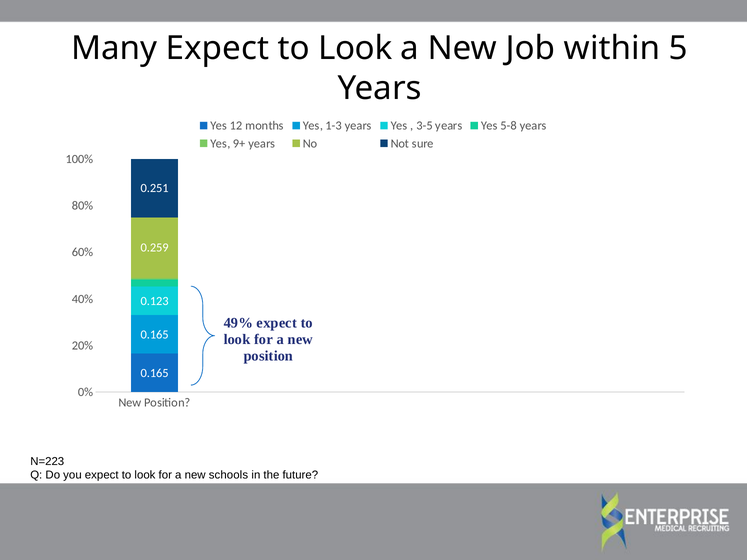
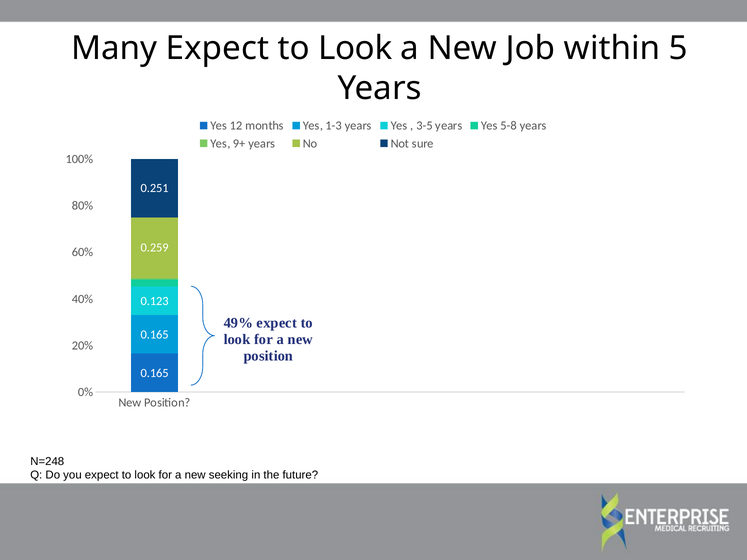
N=223: N=223 -> N=248 (47, 462)
schools: schools -> seeking (228, 475)
